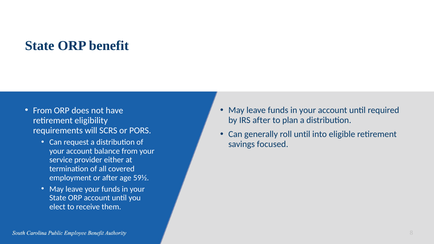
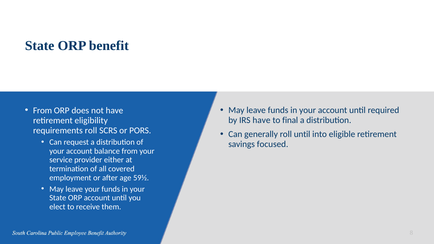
IRS after: after -> have (261, 120)
plan: plan -> final (290, 120)
requirements will: will -> roll (91, 130)
